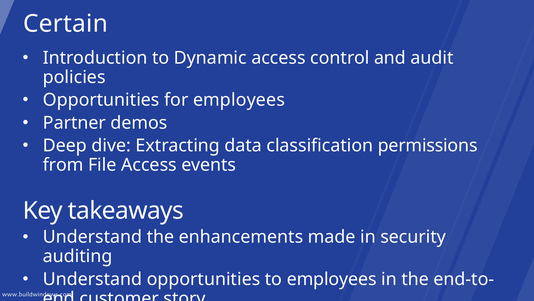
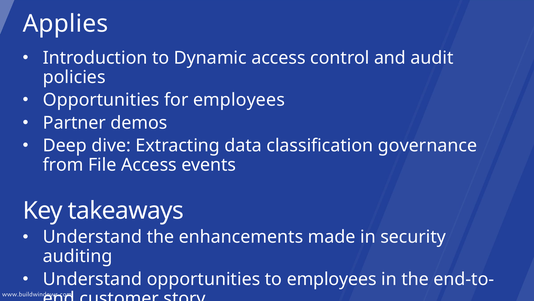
Certain: Certain -> Applies (65, 24)
permissions: permissions -> governance (428, 145)
